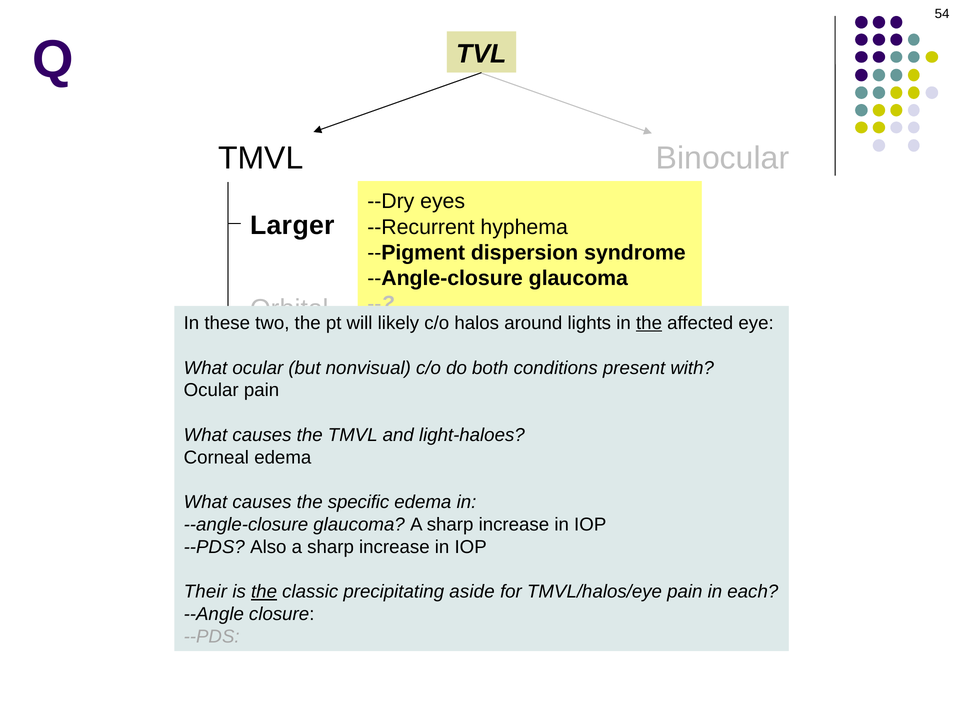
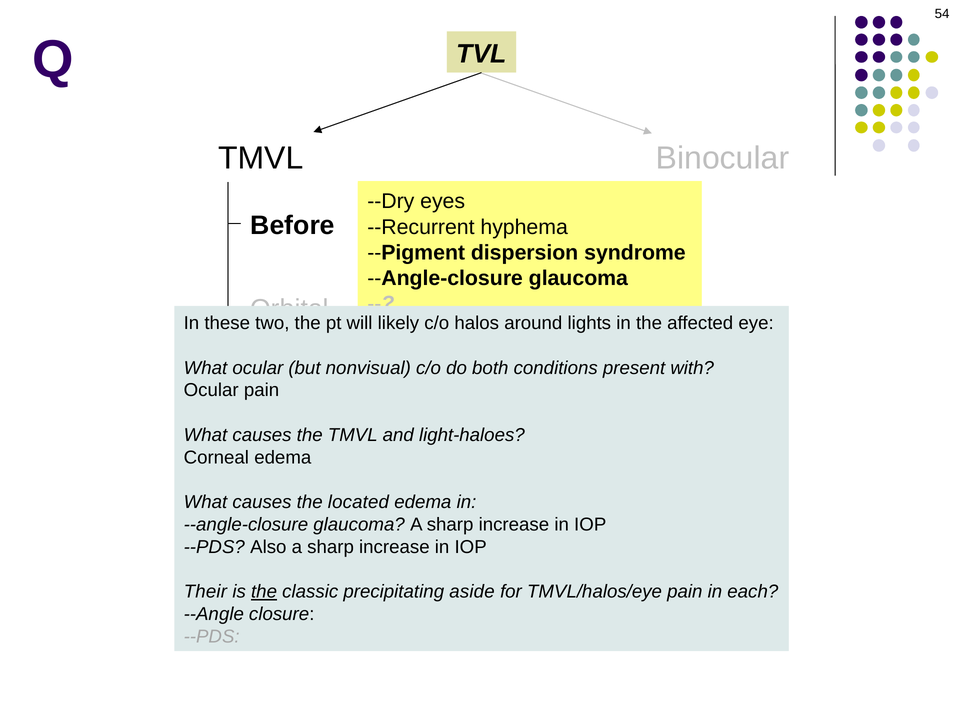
Larger: Larger -> Before (293, 225)
the underline: present -> none (649, 323)
specific: specific -> located (358, 502)
